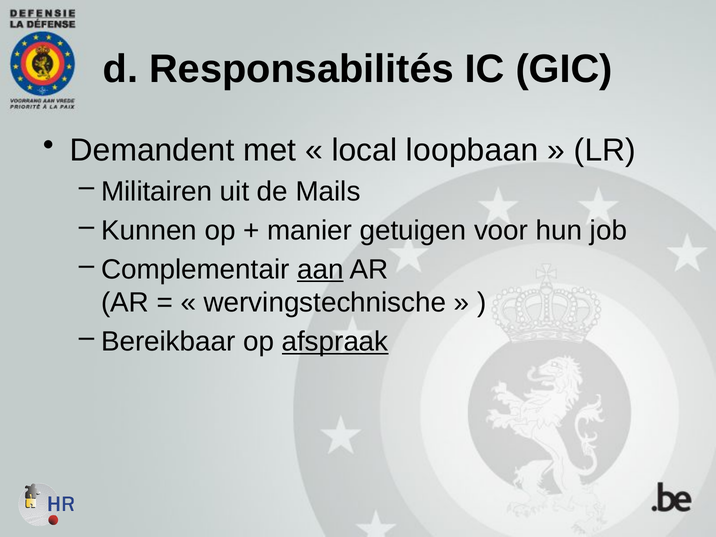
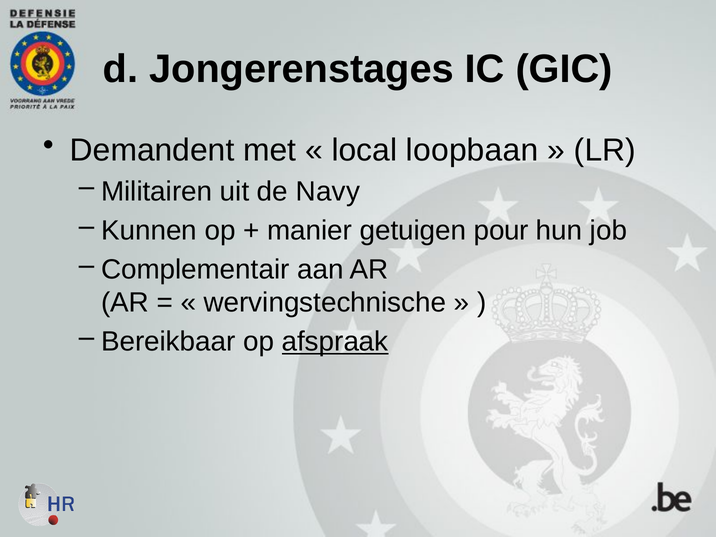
Responsabilités: Responsabilités -> Jongerenstages (302, 69)
Mails: Mails -> Navy (328, 191)
voor: voor -> pour (501, 230)
aan underline: present -> none (320, 269)
